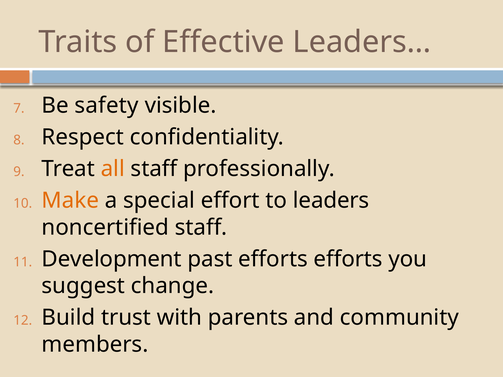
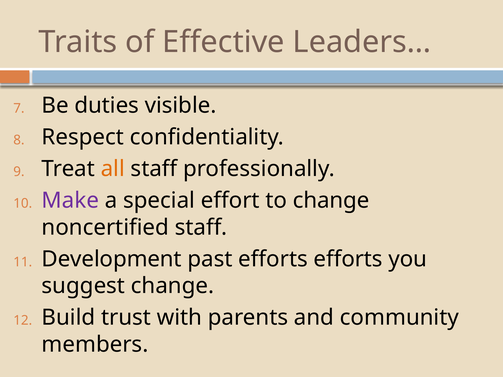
safety: safety -> duties (107, 105)
Make colour: orange -> purple (70, 201)
to leaders: leaders -> change (331, 201)
